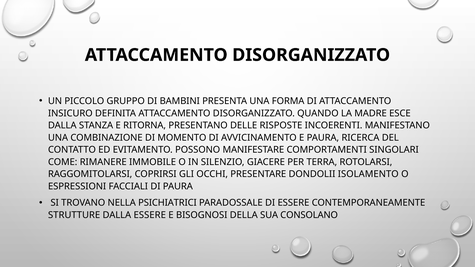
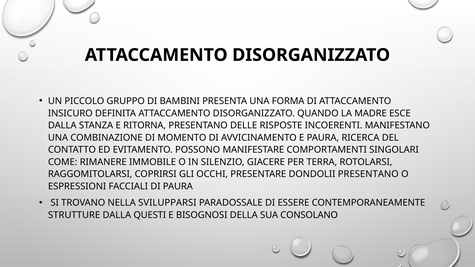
DONDOLII ISOLAMENTO: ISOLAMENTO -> PRESENTANO (368, 174)
PSICHIATRICI: PSICHIATRICI -> SVILUPPARSI (167, 203)
DALLA ESSERE: ESSERE -> QUESTI (150, 215)
